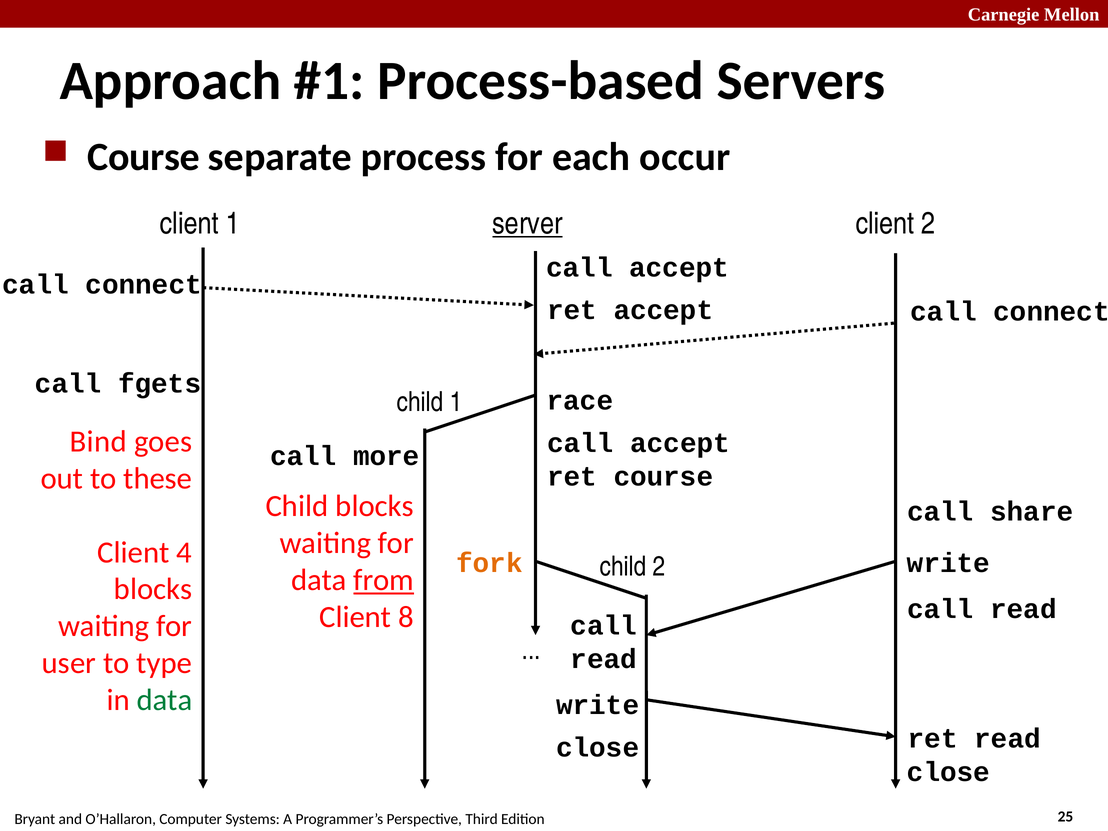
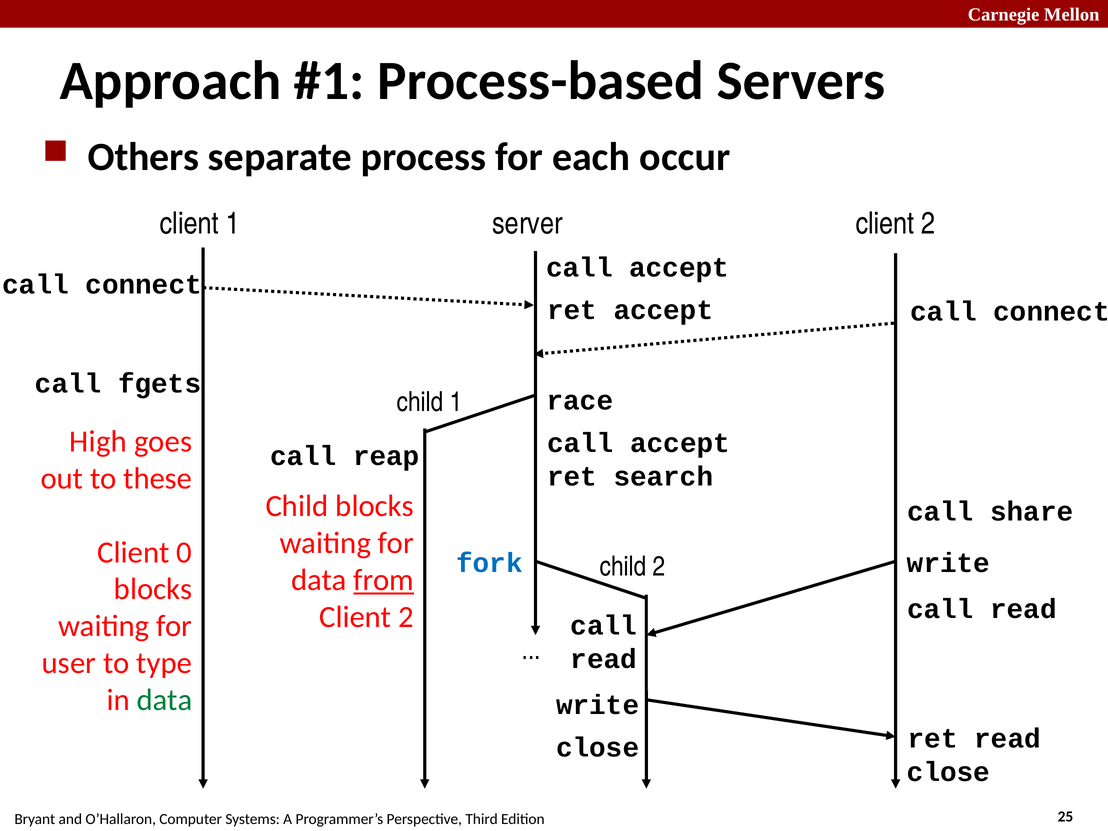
Course: Course -> Others (144, 157)
server underline: present -> none (527, 223)
Bind: Bind -> High (98, 442)
more: more -> reap (386, 456)
ret course: course -> search (663, 476)
4: 4 -> 0 (184, 552)
fork colour: orange -> blue (489, 563)
8: 8 -> 2 (406, 617)
